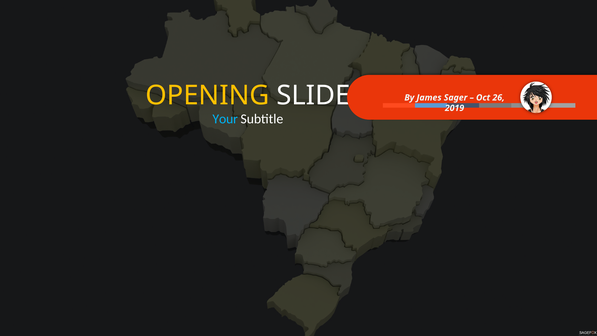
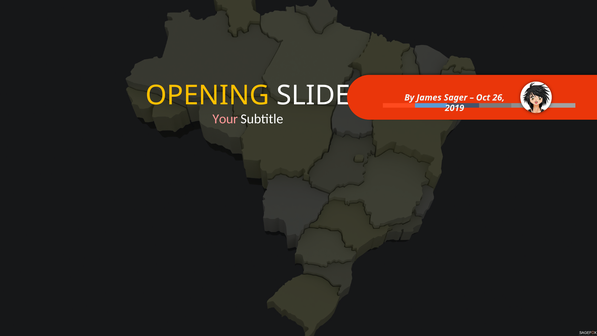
Your colour: light blue -> pink (225, 119)
